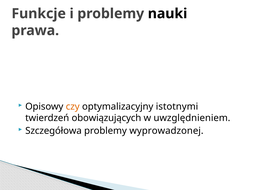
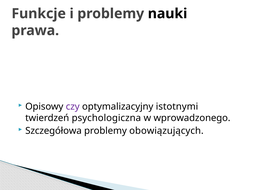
czy colour: orange -> purple (73, 106)
obowiązujących: obowiązujących -> psychologiczna (106, 118)
uwzględnieniem: uwzględnieniem -> wprowadzonego (192, 118)
wyprowadzonej: wyprowadzonej -> obowiązujących (166, 131)
